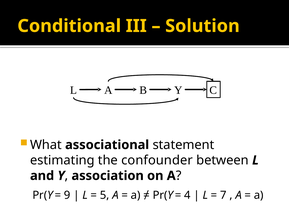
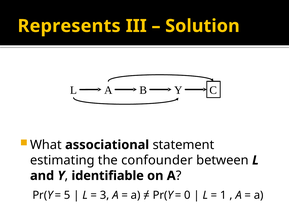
Conditional: Conditional -> Represents (69, 26)
association: association -> identifiable (108, 176)
9: 9 -> 5 (67, 195)
5: 5 -> 3 (105, 195)
4: 4 -> 0 (187, 195)
7: 7 -> 1 (223, 195)
